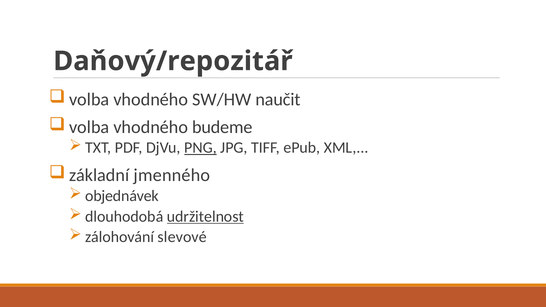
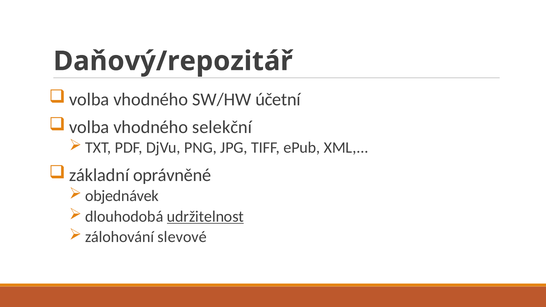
naučit: naučit -> účetní (278, 99)
budeme: budeme -> selekční (222, 127)
PNG underline: present -> none (200, 148)
jmenného: jmenného -> oprávněné (172, 175)
